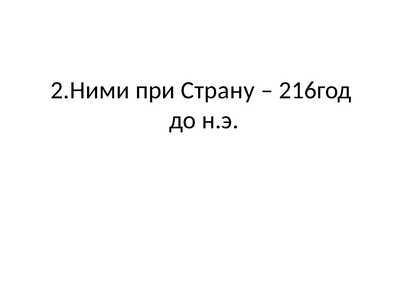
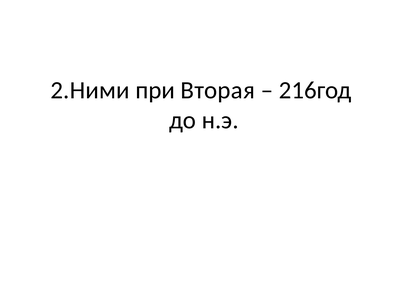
Страну: Страну -> Вторая (218, 90)
